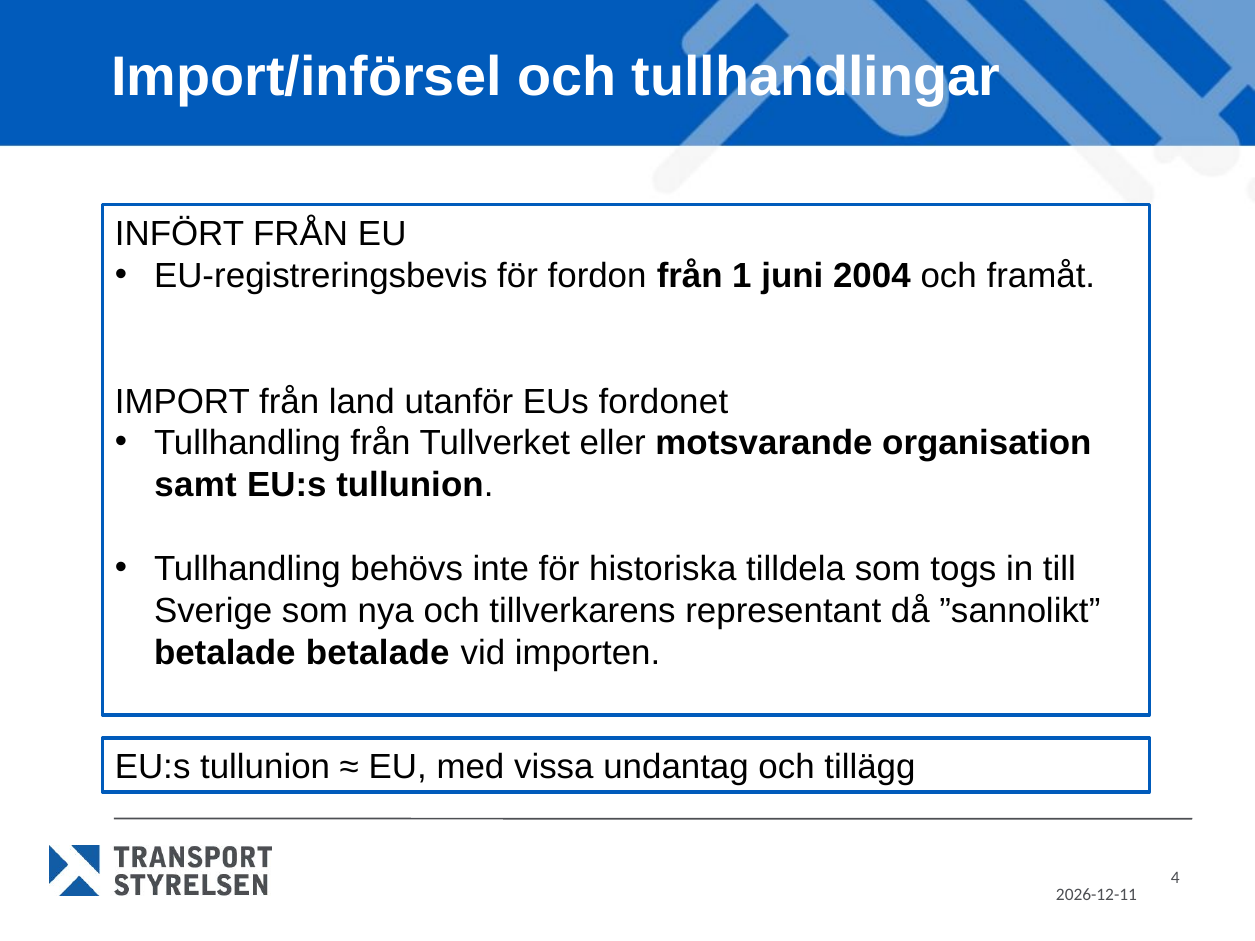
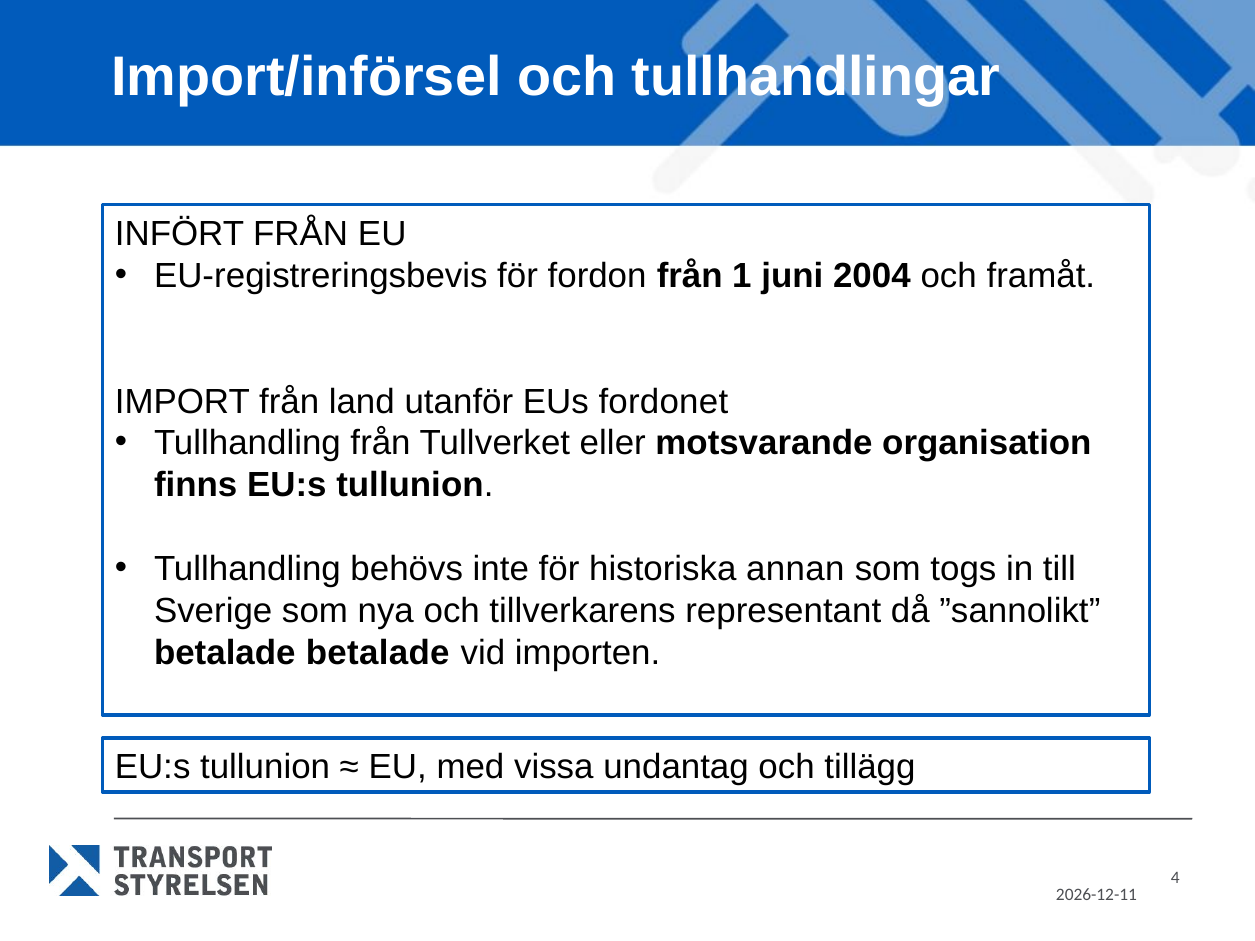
samt: samt -> finns (196, 485)
tilldela: tilldela -> annan (795, 569)
